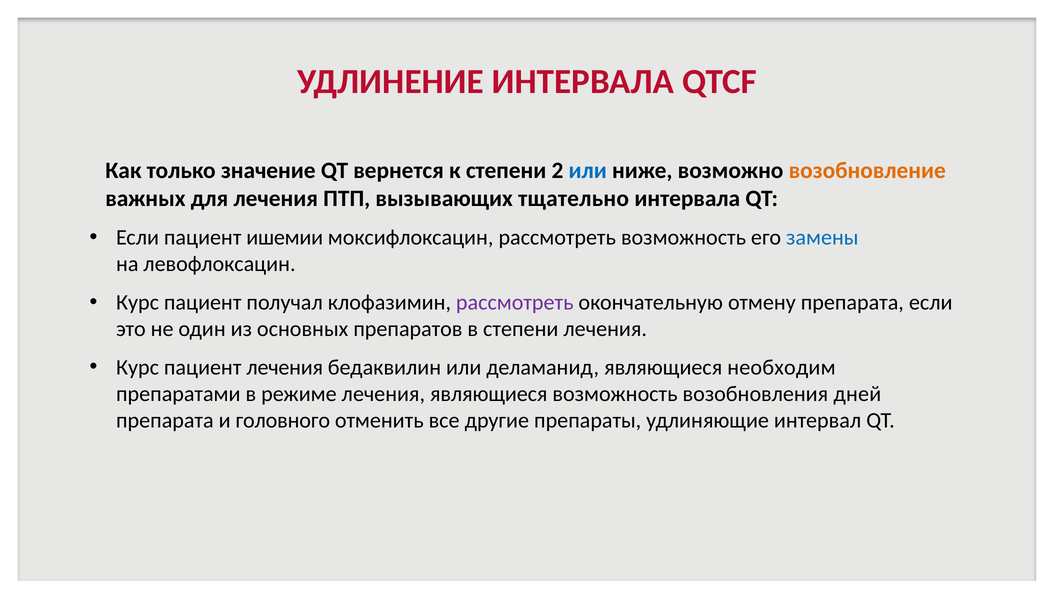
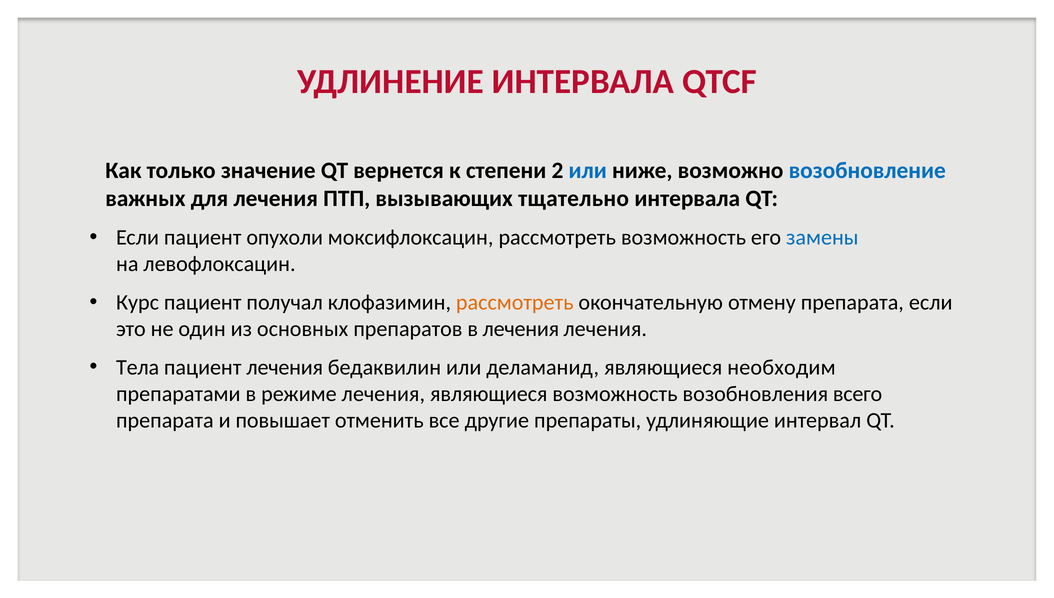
возобновление colour: orange -> blue (867, 170)
ишемии: ишемии -> опухоли (285, 237)
рассмотреть colour: purple -> orange (515, 302)
в степени: степени -> лечения (521, 329)
Курс: Курс -> Тела (138, 367)
дней: дней -> всего (858, 394)
головного: головного -> повышает (283, 420)
